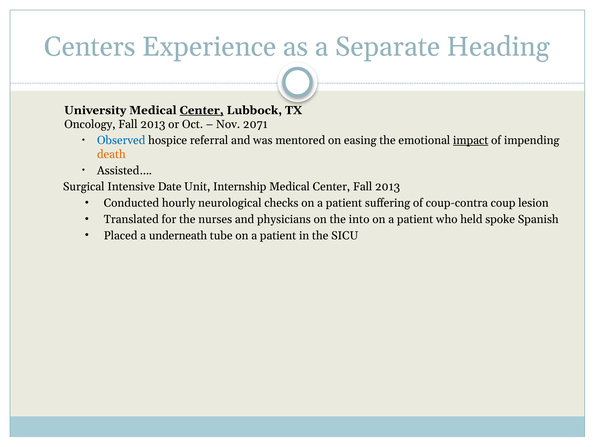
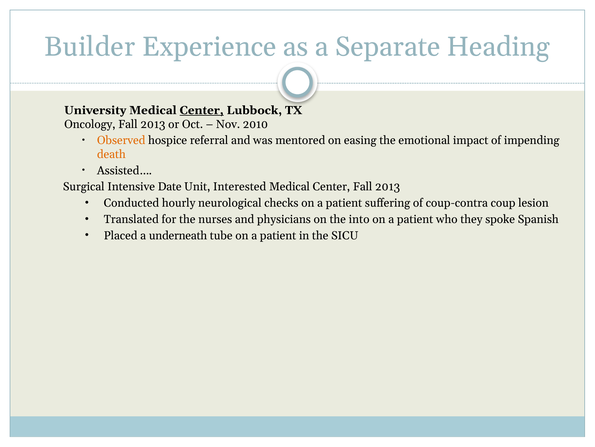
Centers: Centers -> Builder (90, 47)
2071: 2071 -> 2010 (255, 124)
Observed colour: blue -> orange (121, 140)
impact underline: present -> none (471, 140)
Internship: Internship -> Interested (240, 187)
held: held -> they (471, 219)
